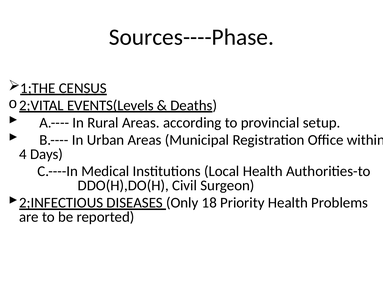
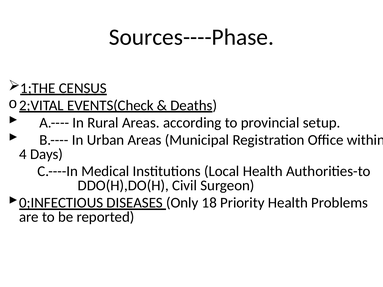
EVENTS(Levels: EVENTS(Levels -> EVENTS(Check (110, 105)
2;INFECTIOUS: 2;INFECTIOUS -> 0;INFECTIOUS (61, 203)
